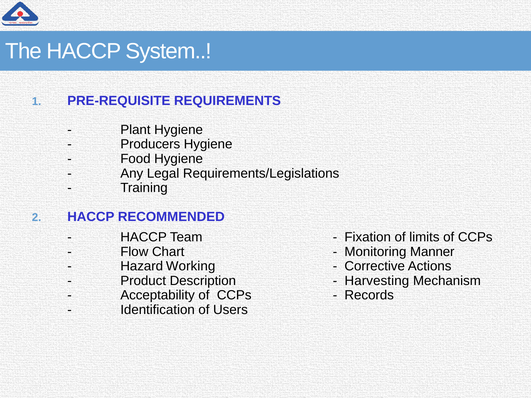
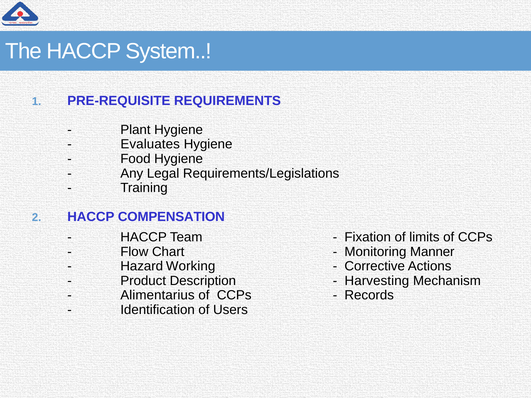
Producers: Producers -> Evaluates (150, 144)
RECOMMENDED: RECOMMENDED -> COMPENSATION (171, 217)
Acceptability: Acceptability -> Alimentarius (157, 295)
